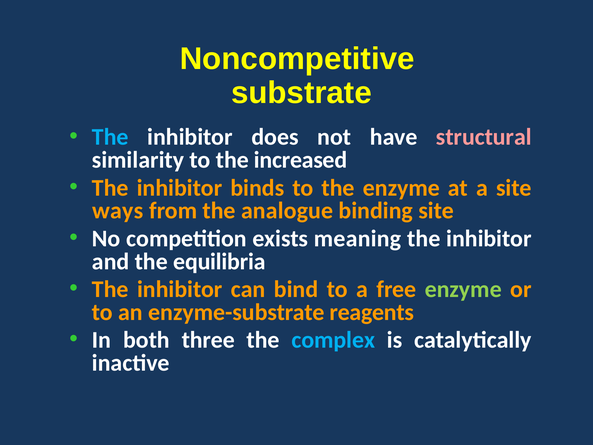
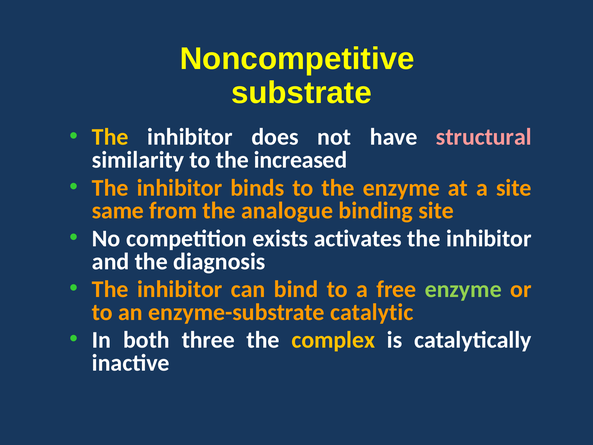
The colour: light blue -> yellow (110, 137)
ways: ways -> same (118, 211)
meaning: meaning -> activates (358, 238)
equilibria: equilibria -> diagnosis (219, 261)
reagents: reagents -> catalytic (372, 312)
complex colour: light blue -> yellow (333, 340)
